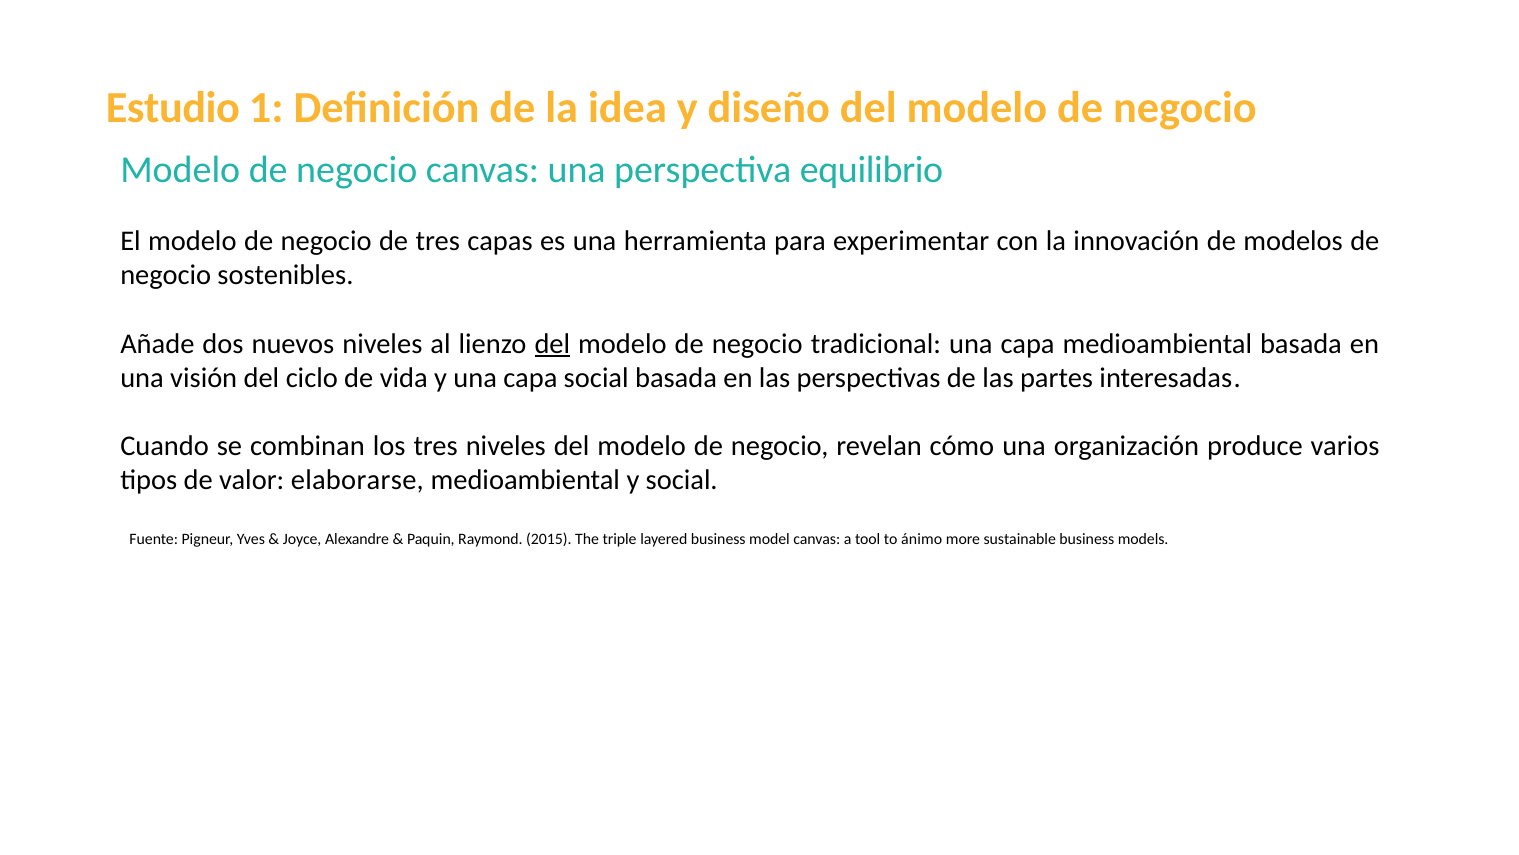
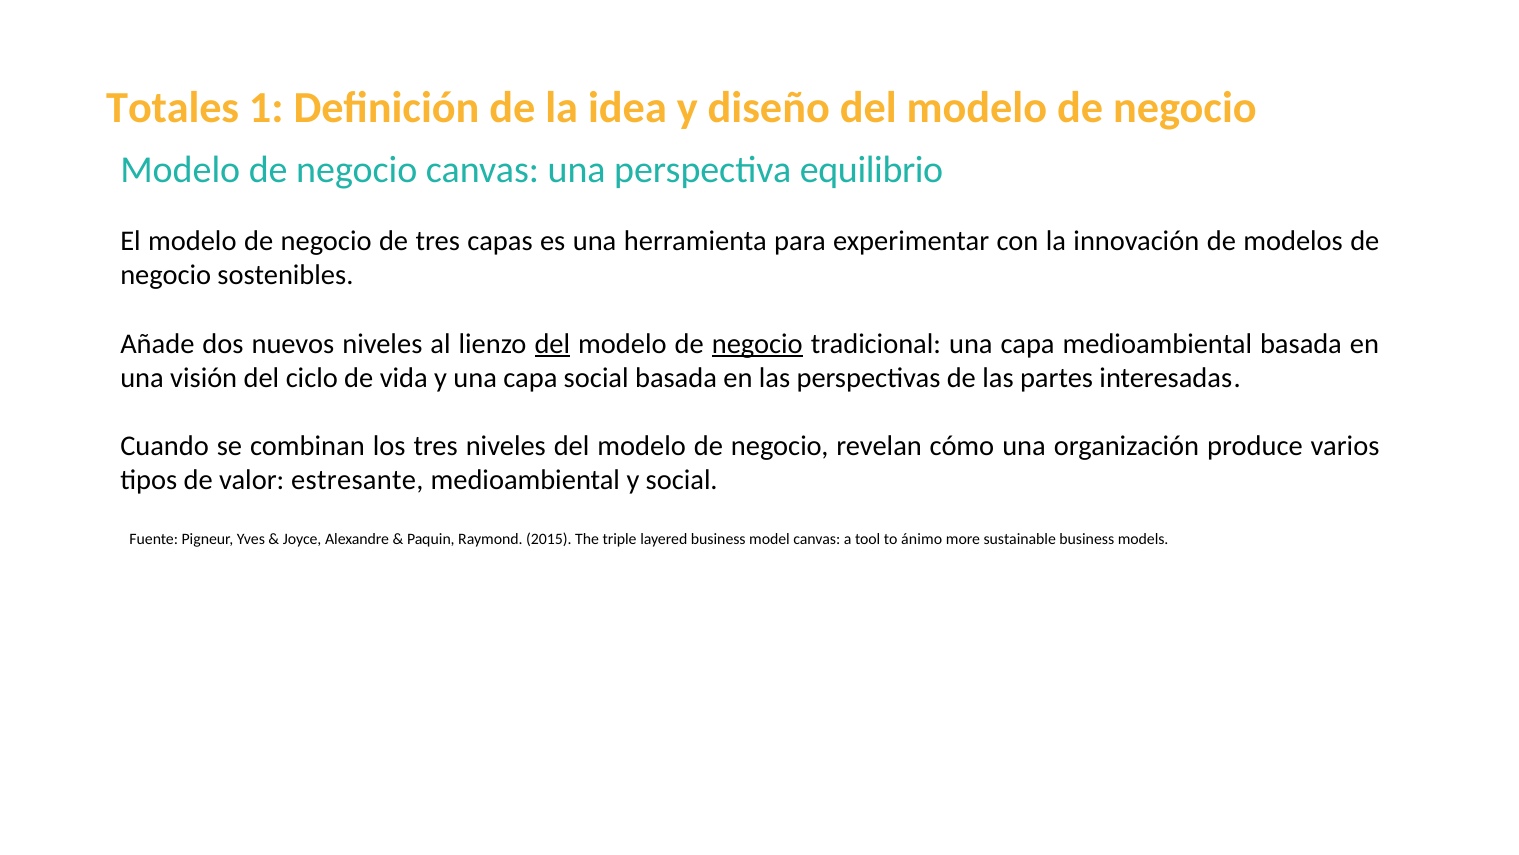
Estudio: Estudio -> Totales (173, 108)
negocio underline: none -> present (757, 344)
elaborarse: elaborarse -> estresante (357, 480)
